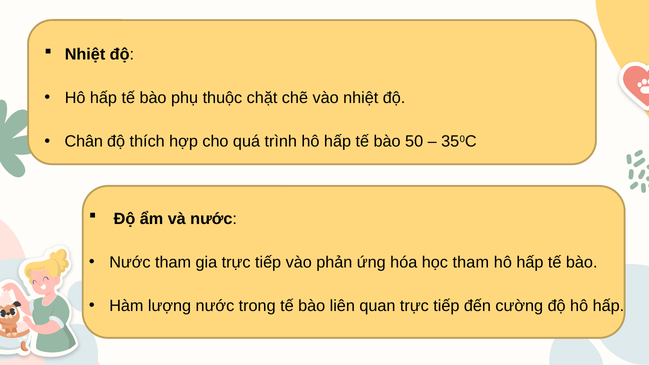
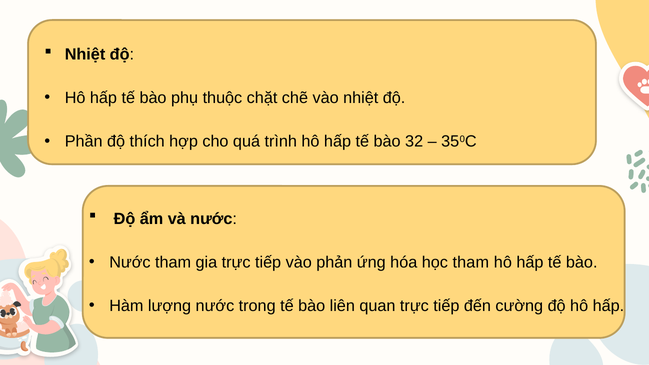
Chân: Chân -> Phần (84, 142)
50: 50 -> 32 (414, 142)
